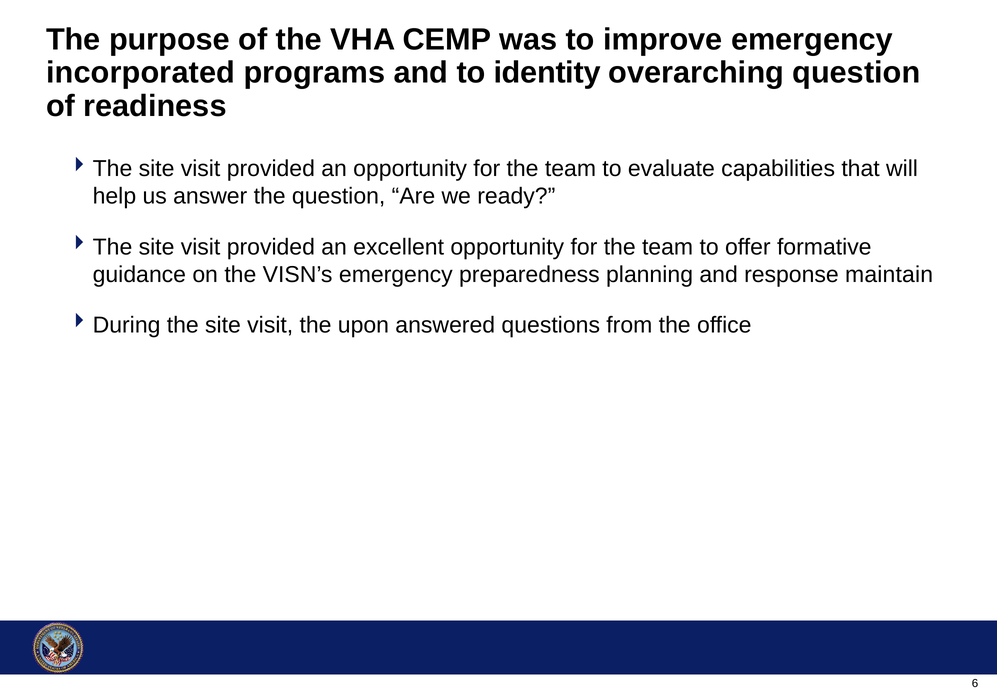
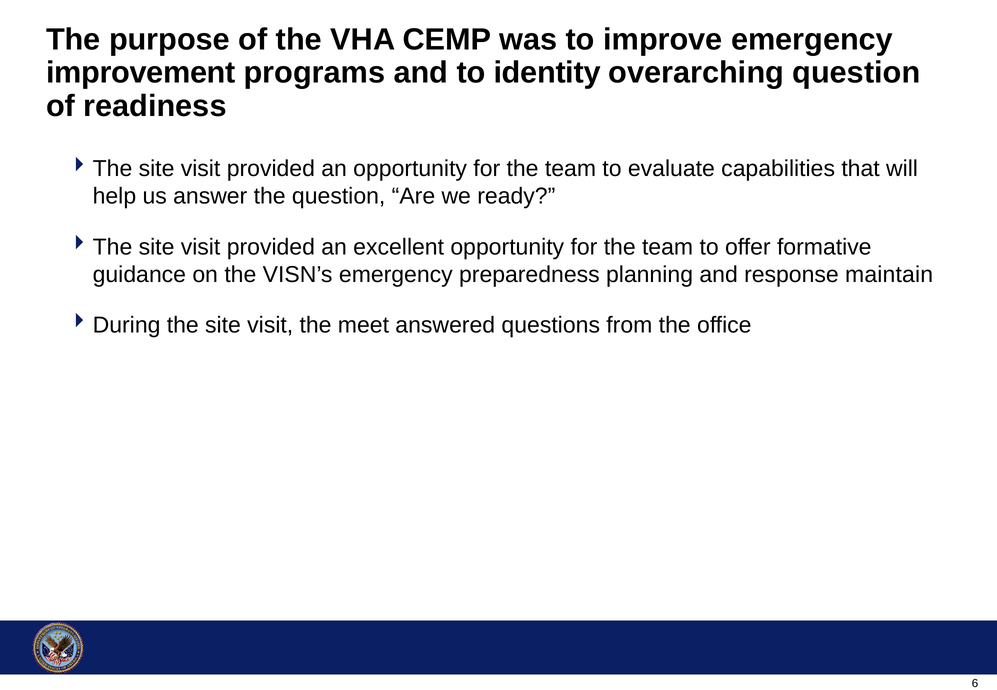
incorporated: incorporated -> improvement (141, 73)
upon: upon -> meet (363, 325)
